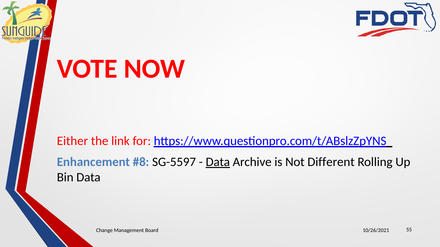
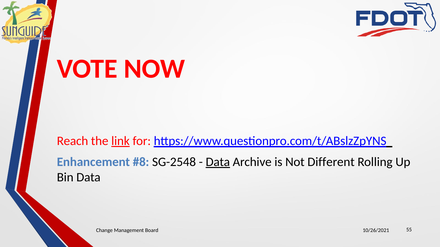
Either: Either -> Reach (73, 141)
link underline: none -> present (121, 141)
SG-5597: SG-5597 -> SG-2548 (174, 162)
